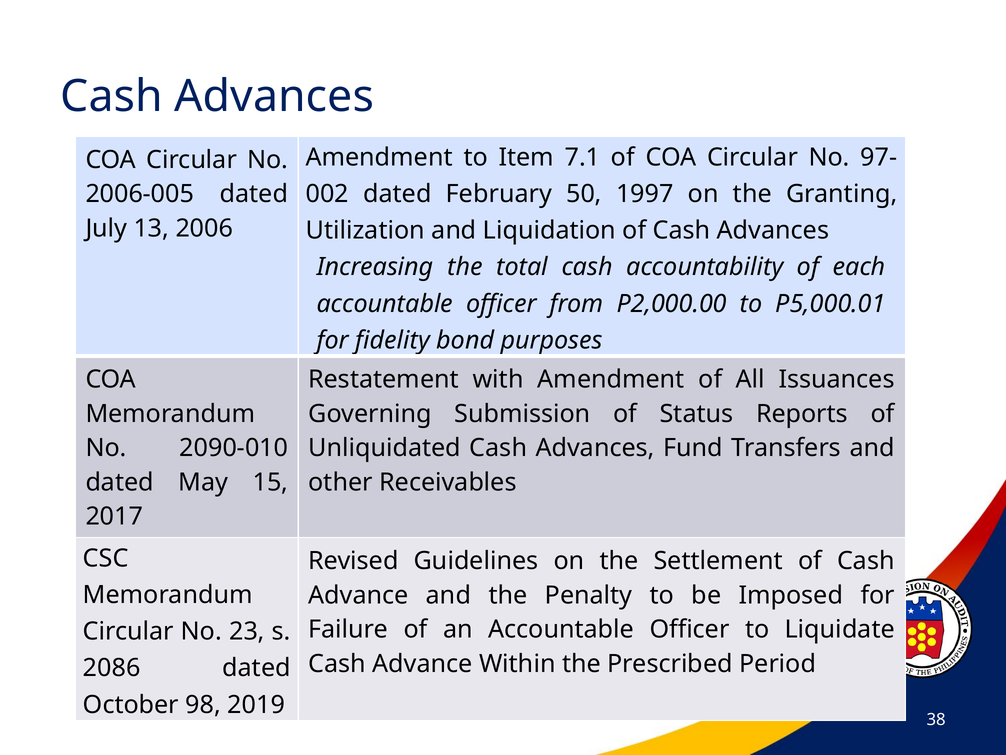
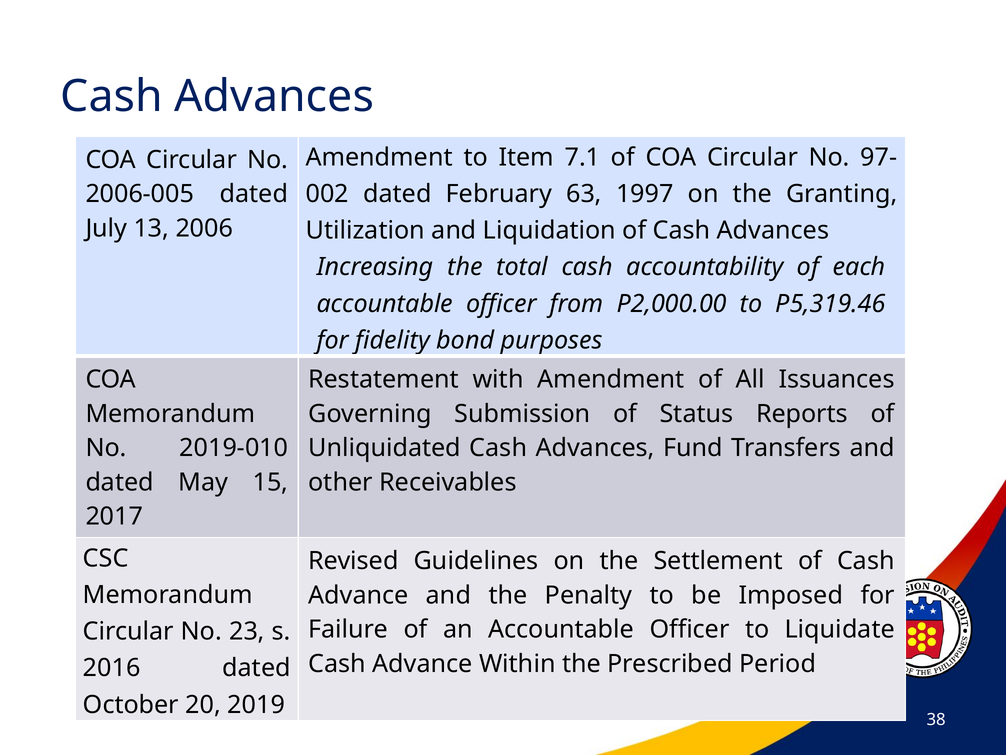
50: 50 -> 63 (584, 194)
P5,000.01: P5,000.01 -> P5,319.46 (830, 304)
2090-010: 2090-010 -> 2019-010 (234, 448)
2086: 2086 -> 2016 (112, 668)
98: 98 -> 20 (203, 704)
